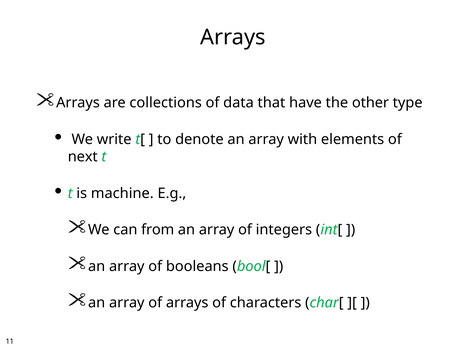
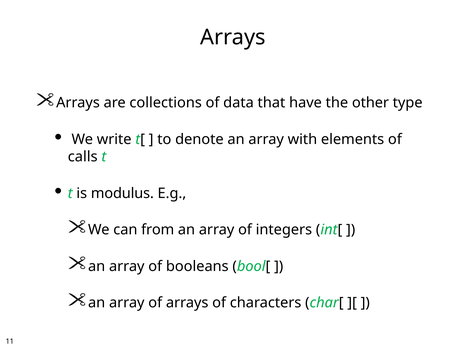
next: next -> calls (83, 157)
machine: machine -> modulus (122, 194)
